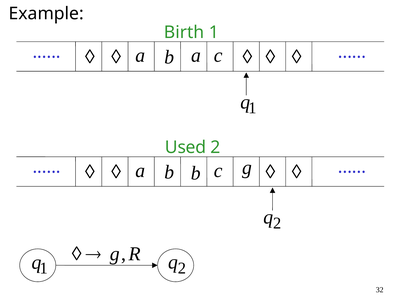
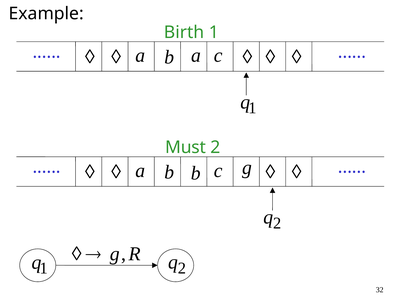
Used: Used -> Must (186, 147)
